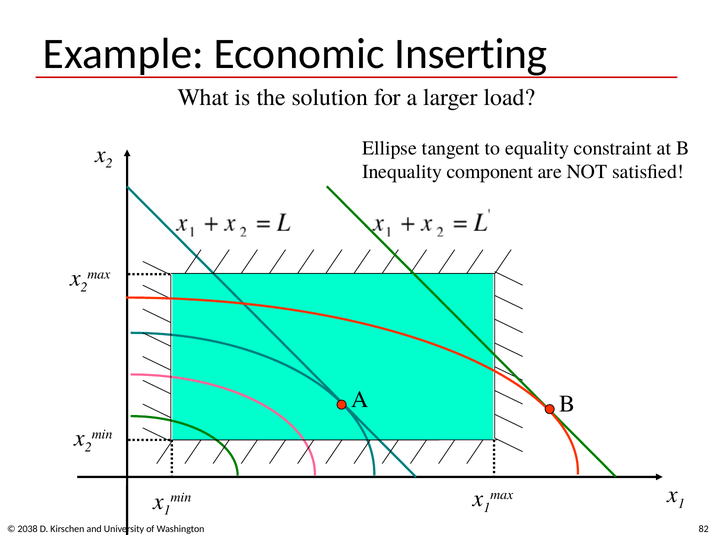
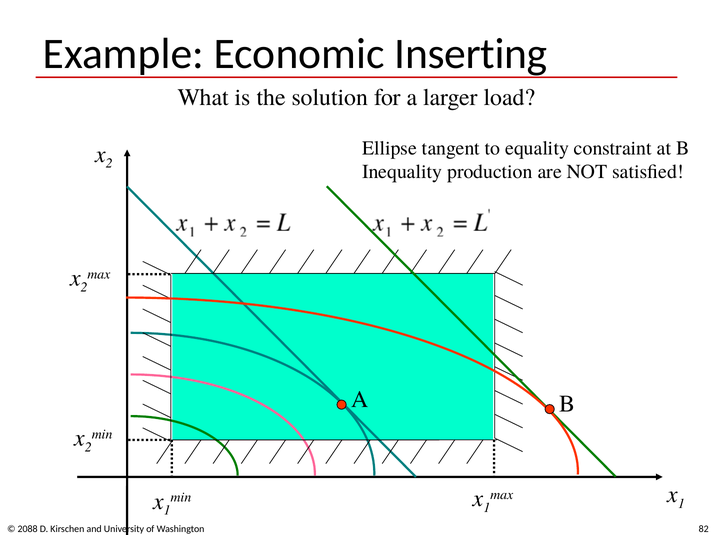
component: component -> production (490, 172)
2038: 2038 -> 2088 (28, 529)
